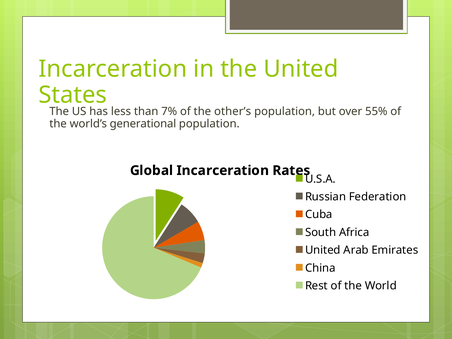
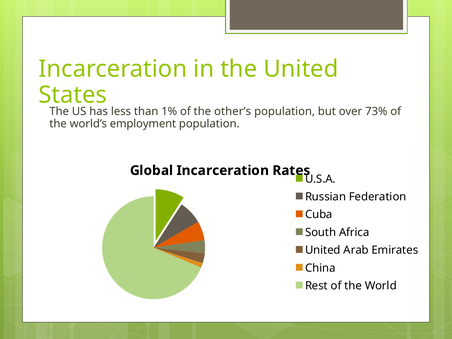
7%: 7% -> 1% (169, 112)
55%: 55% -> 73% (376, 112)
generational: generational -> employment (143, 124)
